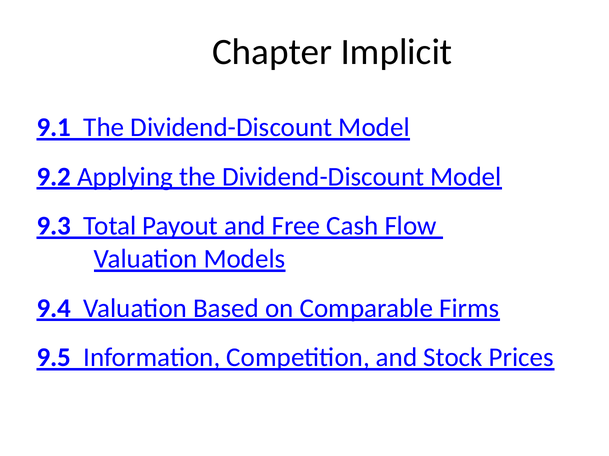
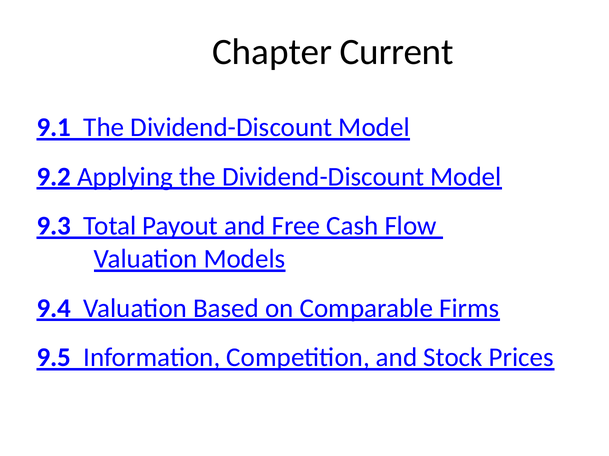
Implicit: Implicit -> Current (397, 52)
